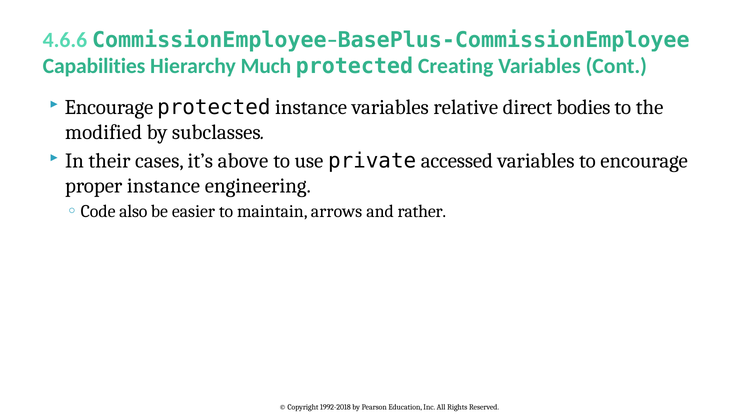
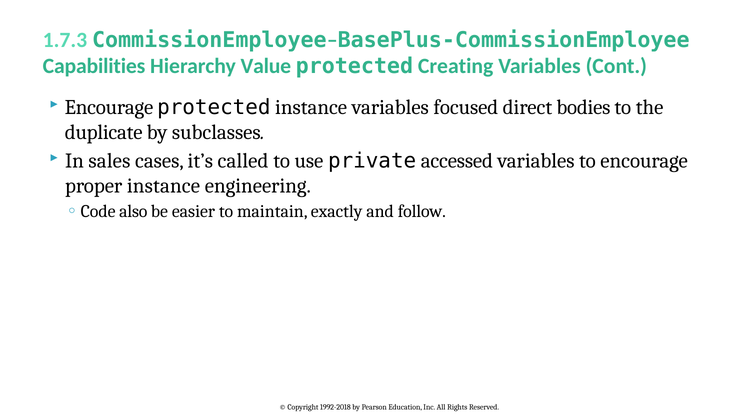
4.6.6: 4.6.6 -> 1.7.3 (65, 40)
Much: Much -> Value (266, 66)
relative: relative -> focused (466, 107)
modified: modified -> duplicate (104, 132)
their: their -> sales (109, 161)
above: above -> called (243, 161)
arrows: arrows -> exactly (337, 211)
rather: rather -> follow (422, 211)
